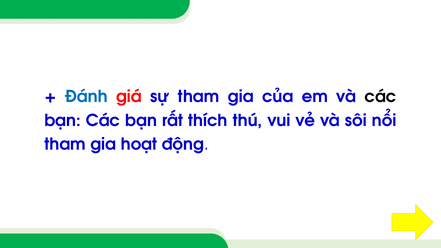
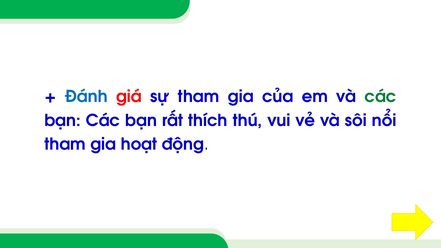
các colour: black -> green (380, 97)
